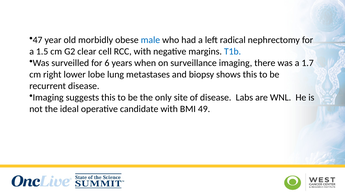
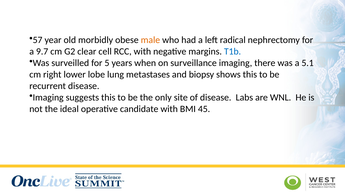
47: 47 -> 57 (38, 40)
male colour: blue -> orange (150, 40)
1.5: 1.5 -> 9.7 (42, 52)
6: 6 -> 5 (107, 63)
1.7: 1.7 -> 5.1 (308, 63)
49: 49 -> 45 (204, 109)
